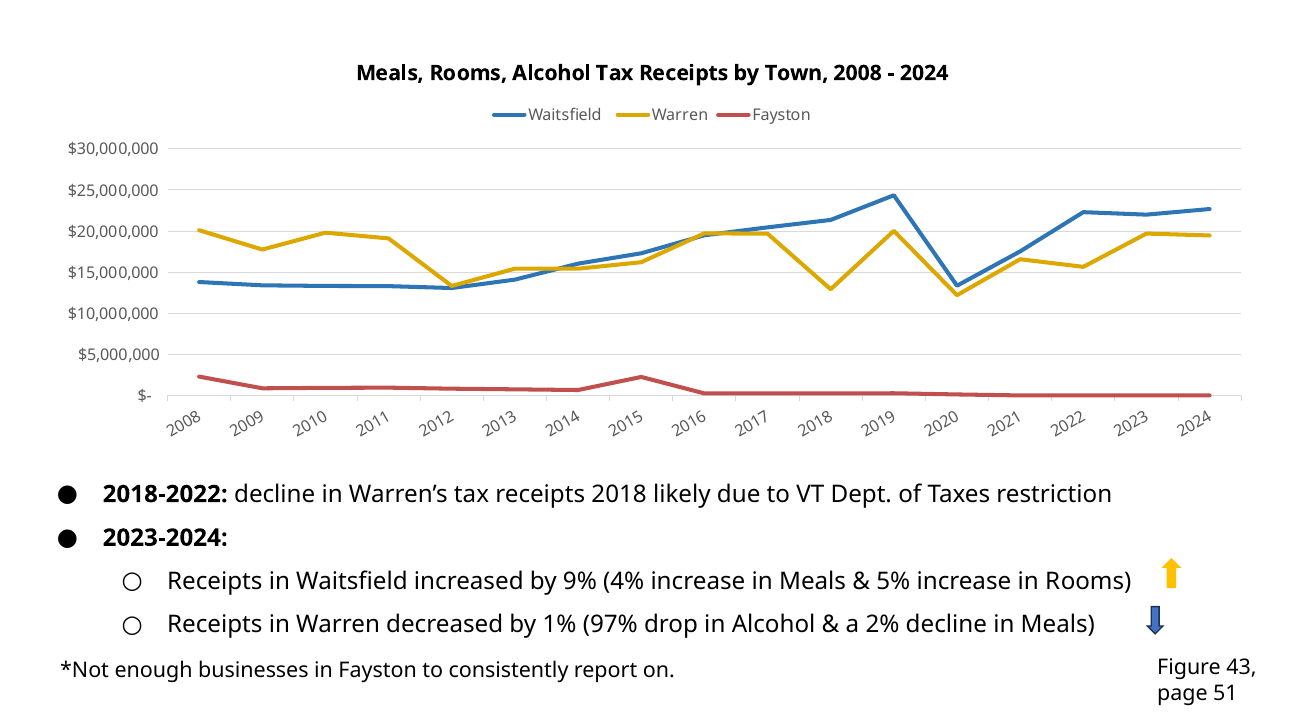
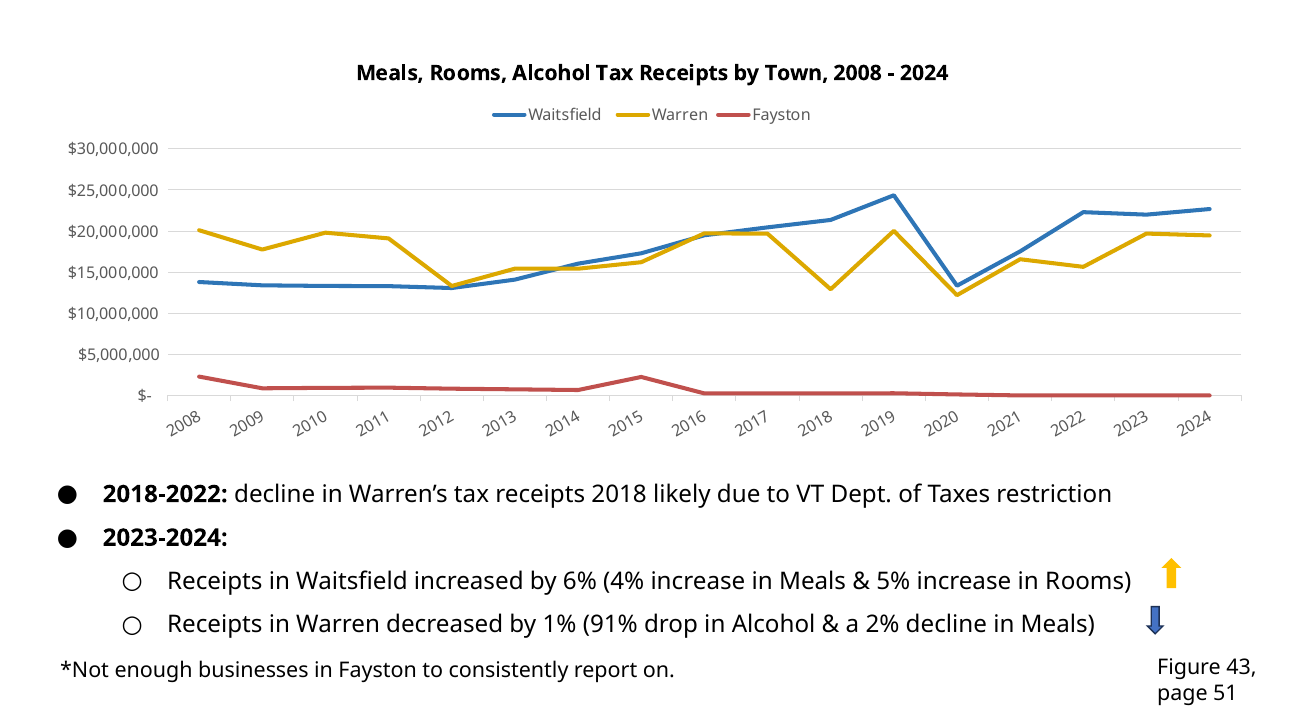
9%: 9% -> 6% (580, 581)
97%: 97% -> 91% (610, 625)
